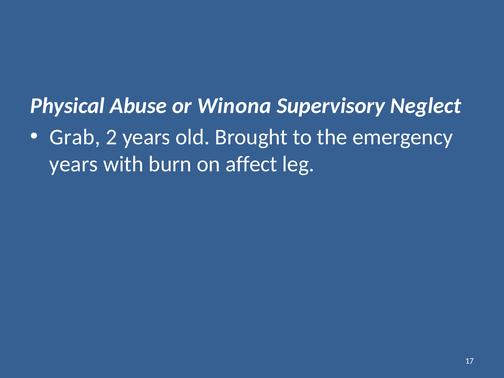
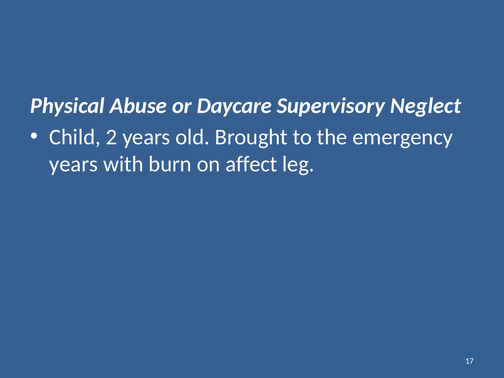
Winona: Winona -> Daycare (234, 106)
Grab: Grab -> Child (75, 137)
